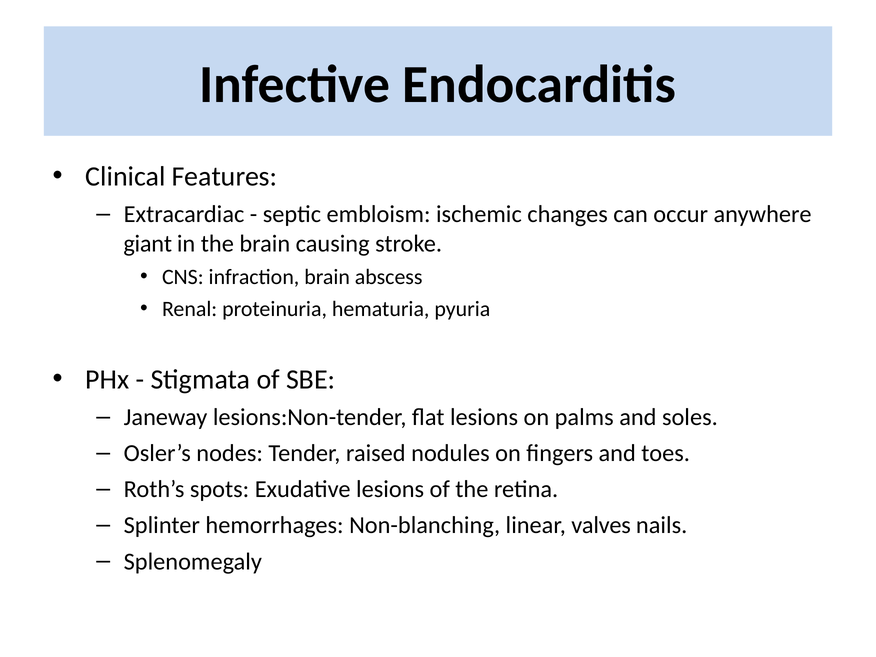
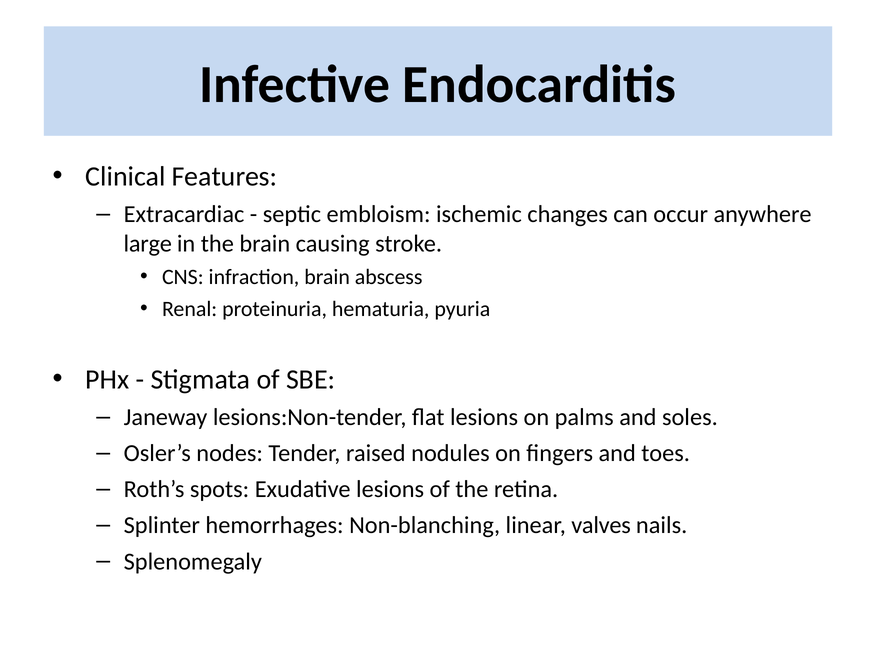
giant: giant -> large (148, 244)
